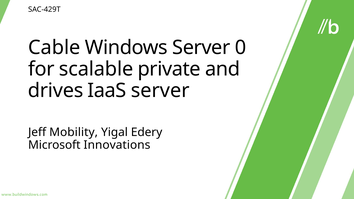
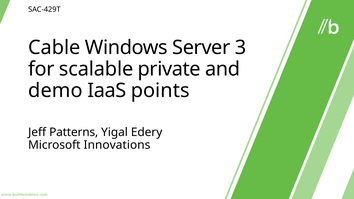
0: 0 -> 3 (240, 48)
drives: drives -> demo (55, 91)
IaaS server: server -> points (160, 91)
Mobility: Mobility -> Patterns (74, 132)
